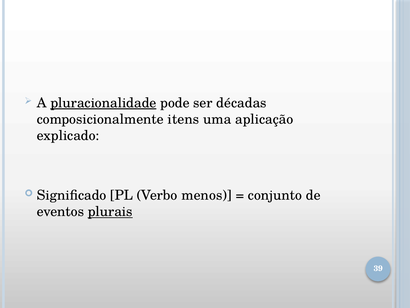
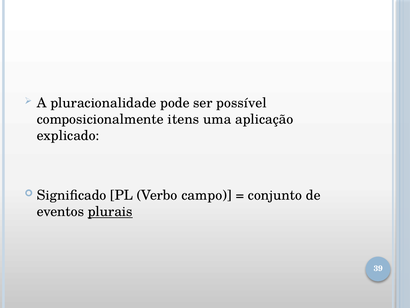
pluracionalidade underline: present -> none (103, 103)
décadas: décadas -> possível (241, 103)
menos: menos -> campo (207, 195)
